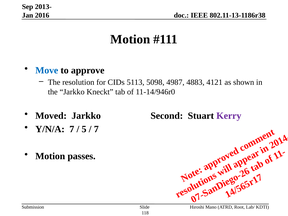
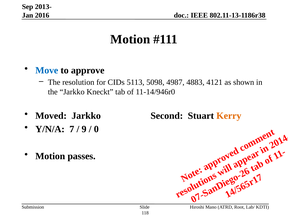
Kerry colour: purple -> orange (229, 116)
5: 5 -> 9 (84, 129)
7: 7 -> 0 (96, 129)
